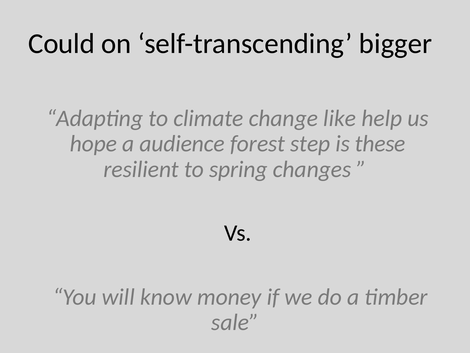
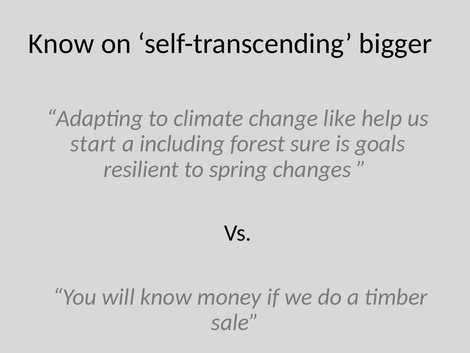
Could: Could -> Know (61, 44)
hope: hope -> start (93, 144)
audience: audience -> including (182, 144)
step: step -> sure (310, 144)
these: these -> goals (380, 144)
